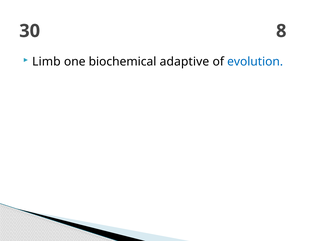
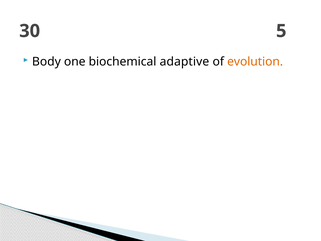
8: 8 -> 5 (281, 31)
Limb: Limb -> Body (46, 62)
evolution colour: blue -> orange (255, 62)
